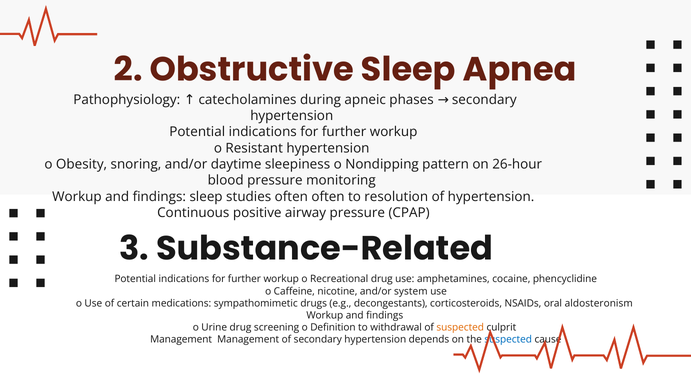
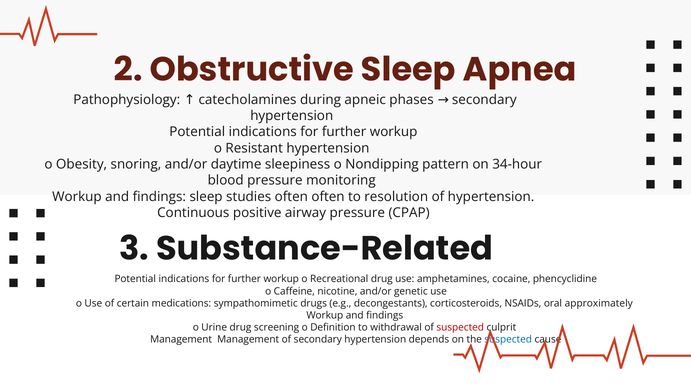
26-hour: 26-hour -> 34-hour (517, 164)
system: system -> genetic (411, 291)
aldosteronism: aldosteronism -> approximately (599, 303)
suspected colour: orange -> red (460, 327)
